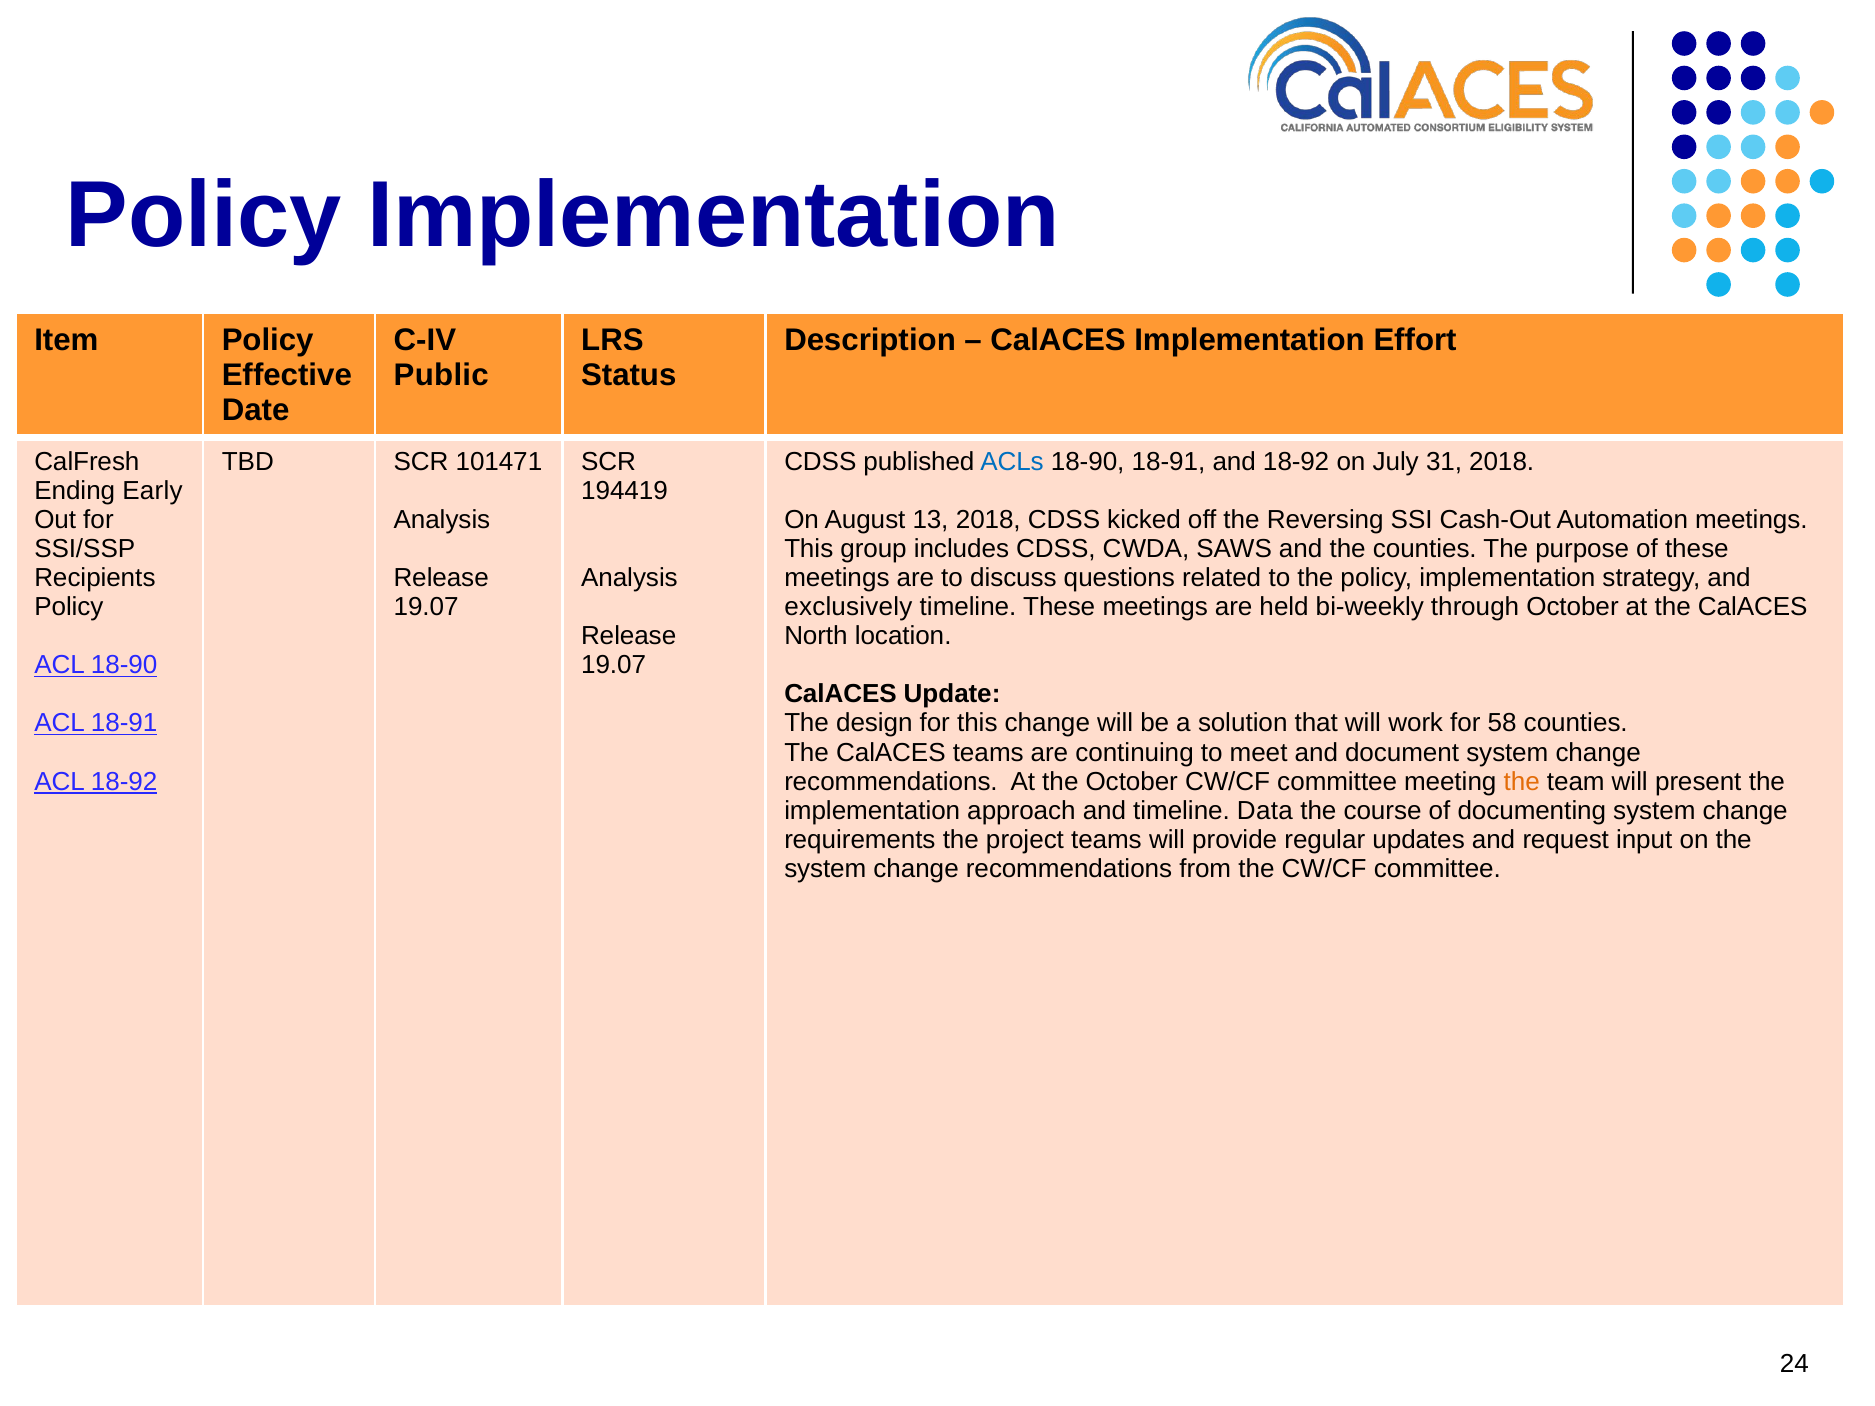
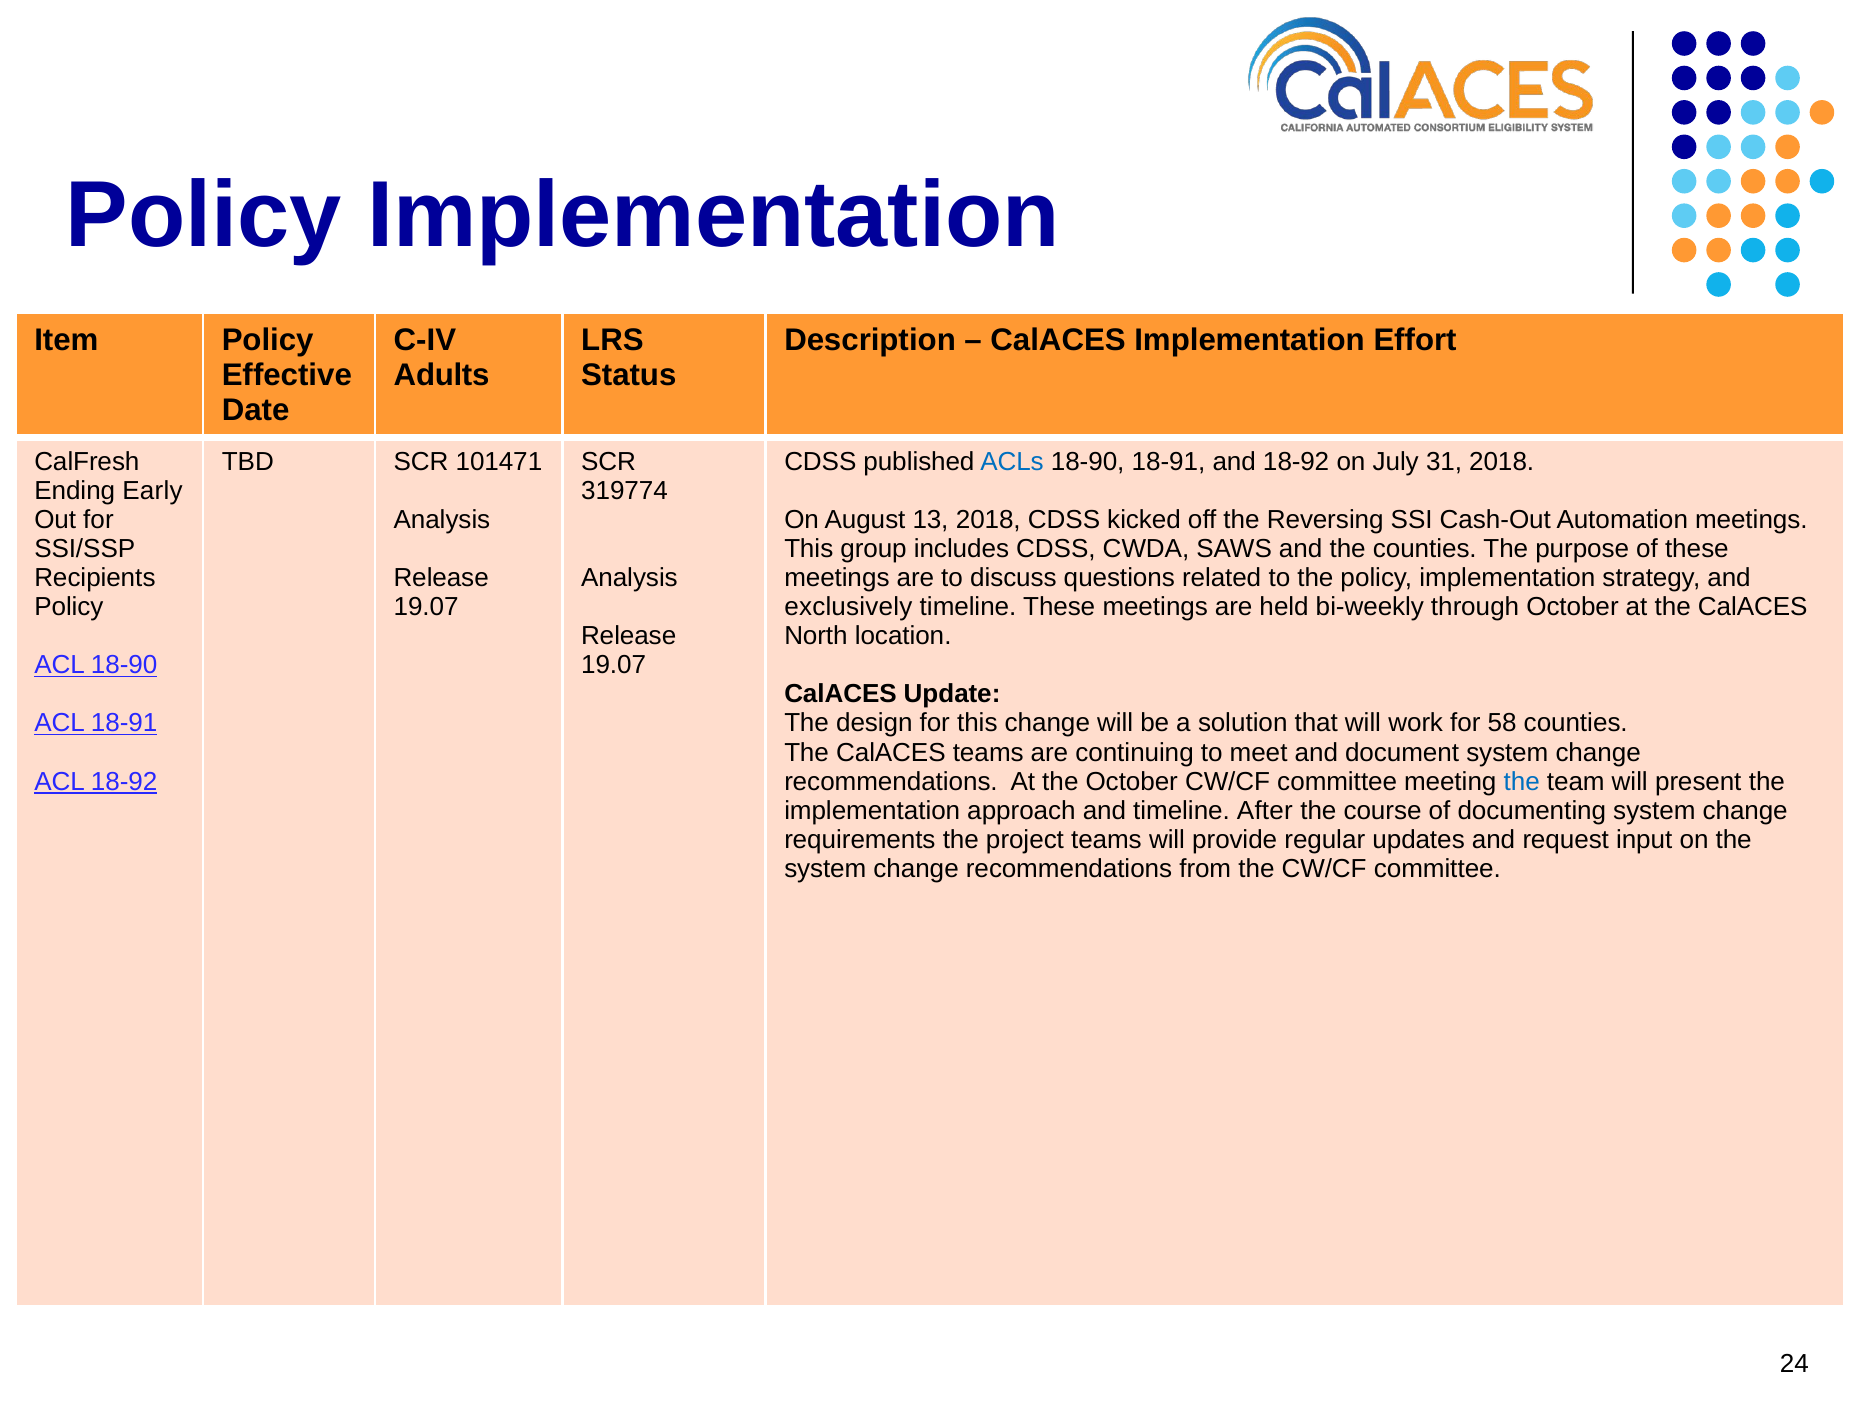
Public: Public -> Adults (442, 375)
194419: 194419 -> 319774 (625, 491)
the colour: orange -> blue (1522, 782)
Data: Data -> After (1265, 811)
